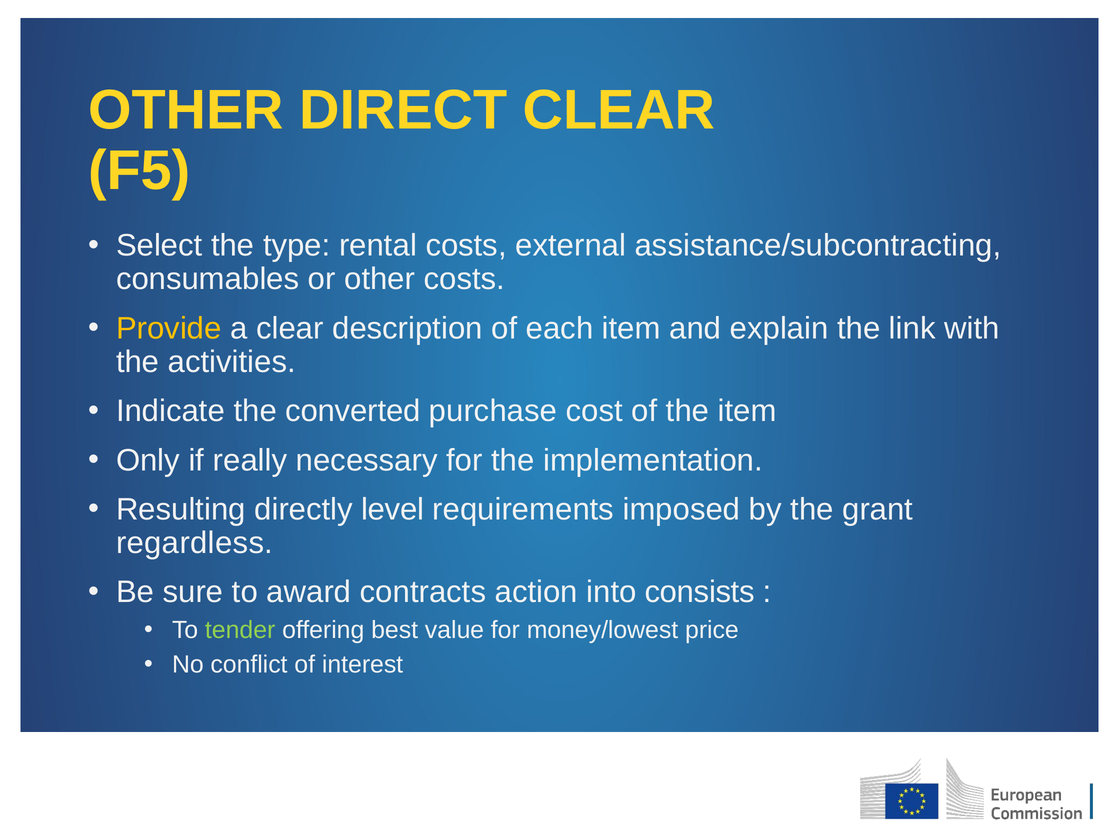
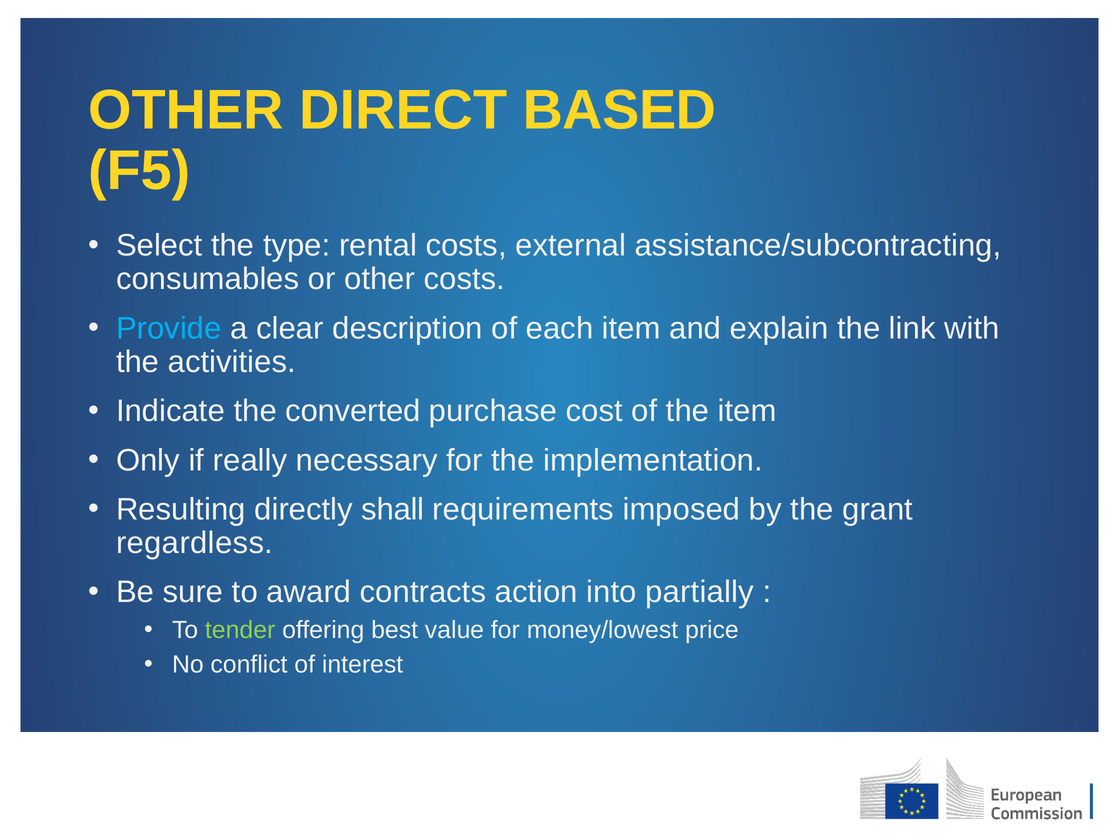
DIRECT CLEAR: CLEAR -> BASED (619, 110)
Provide colour: yellow -> light blue (169, 328)
level: level -> shall (393, 510)
consists: consists -> partially (700, 592)
